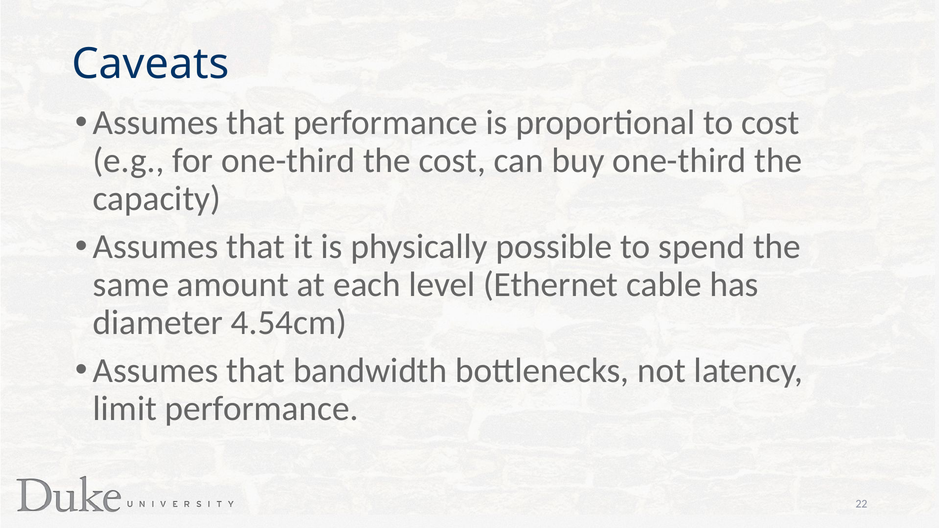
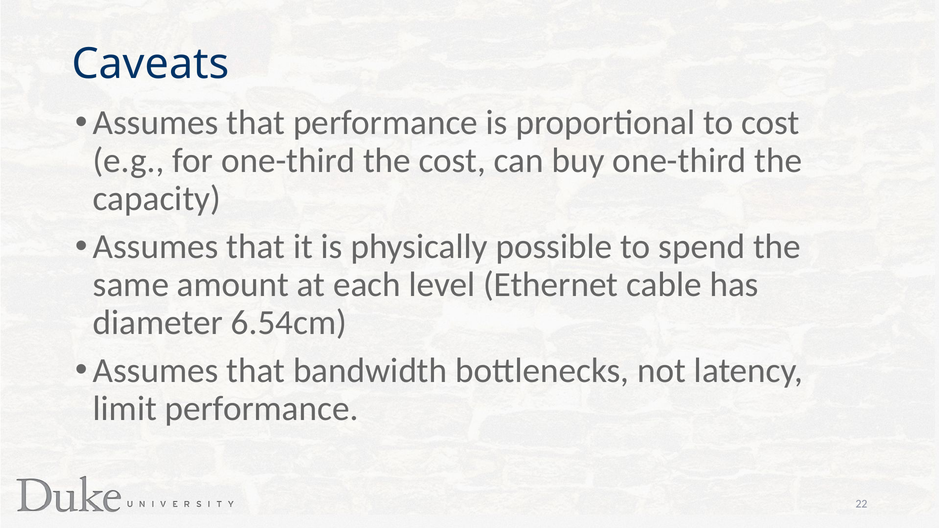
4.54cm: 4.54cm -> 6.54cm (289, 323)
